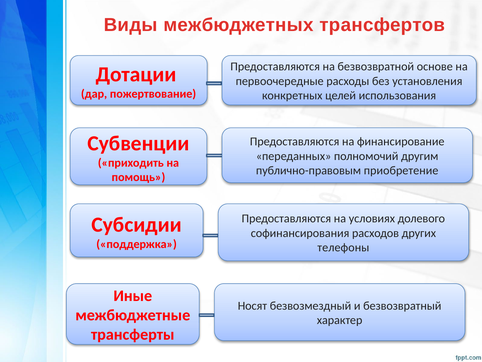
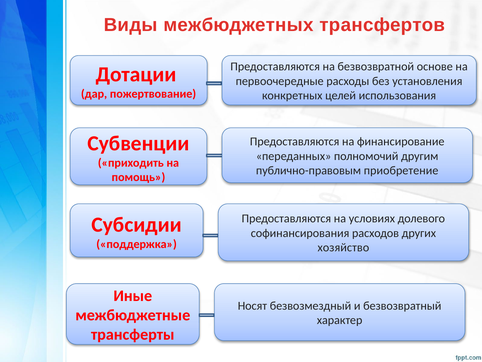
телефоны: телефоны -> хозяйство (343, 247)
